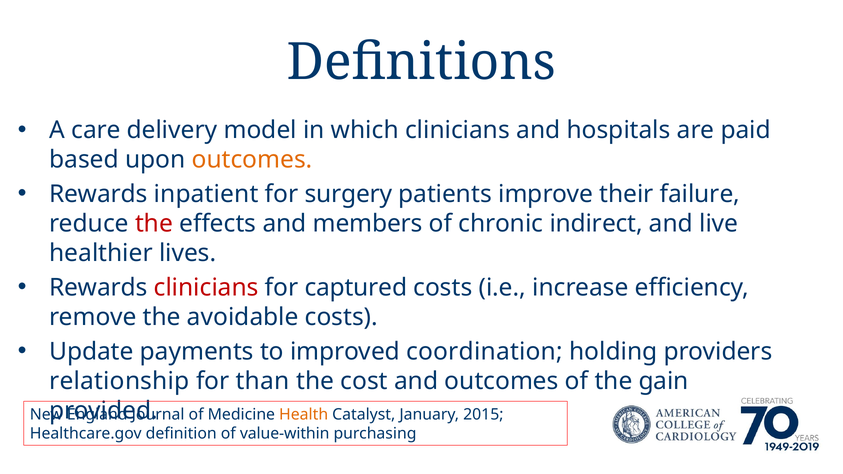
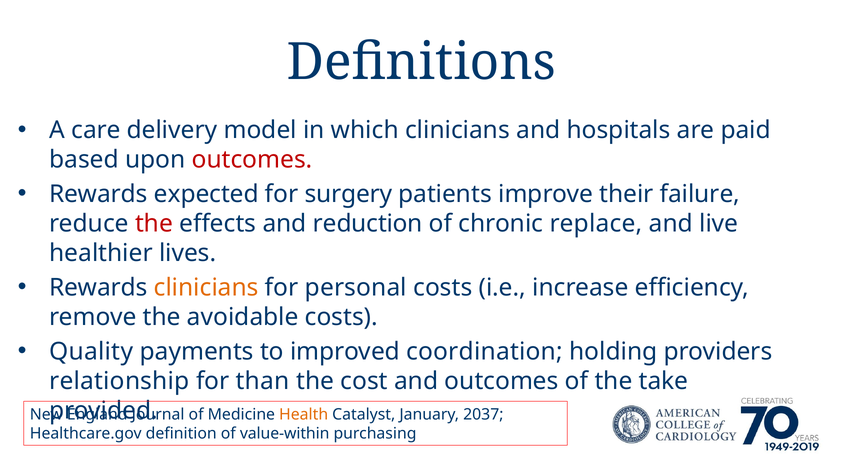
outcomes colour: orange -> red (252, 160)
inpatient: inpatient -> expected (206, 194)
members: members -> reduction (368, 224)
indirect: indirect -> replace (596, 224)
clinicians colour: red -> orange (206, 288)
captured: captured -> personal (356, 288)
Update: Update -> Quality (91, 352)
gain: gain -> take (663, 381)
2015: 2015 -> 2037 (483, 415)
